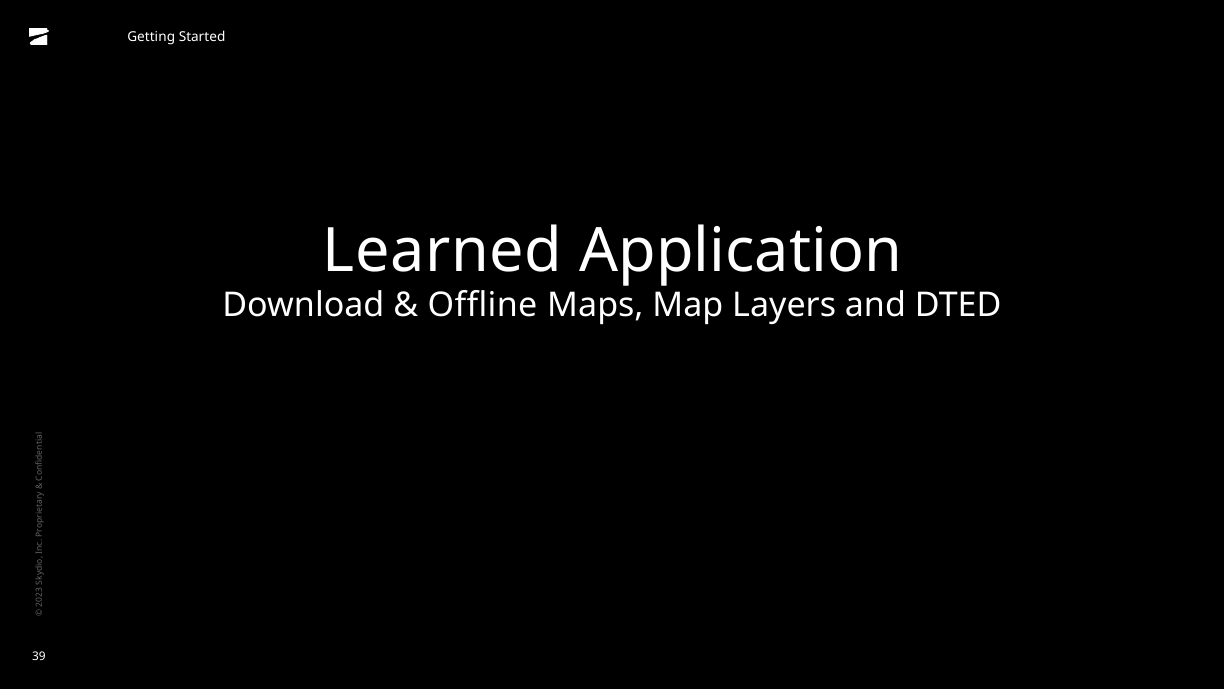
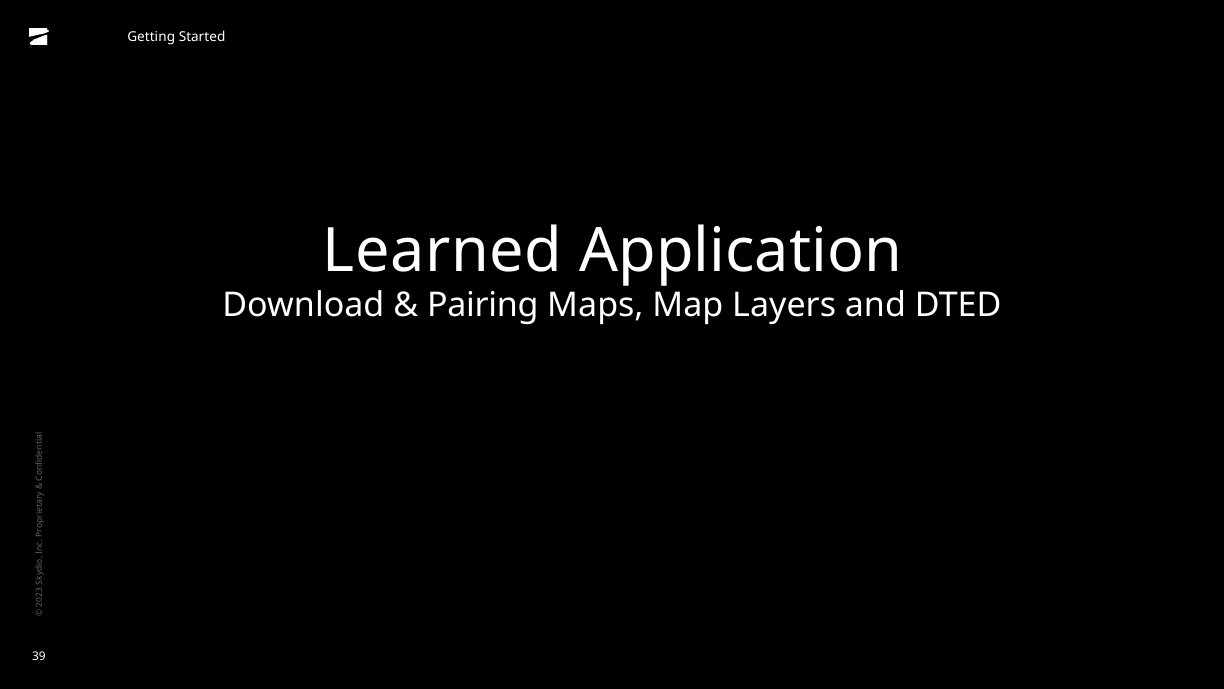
Offline: Offline -> Pairing (483, 305)
